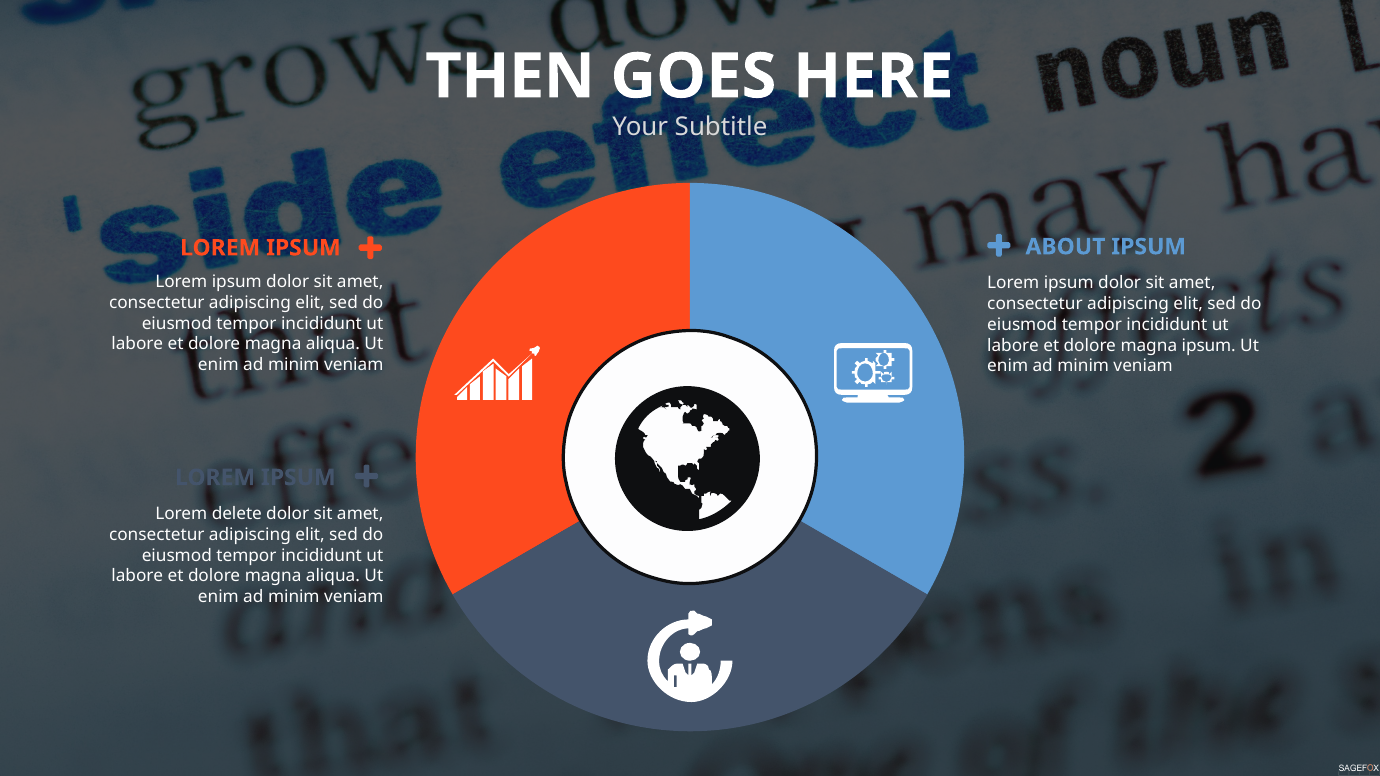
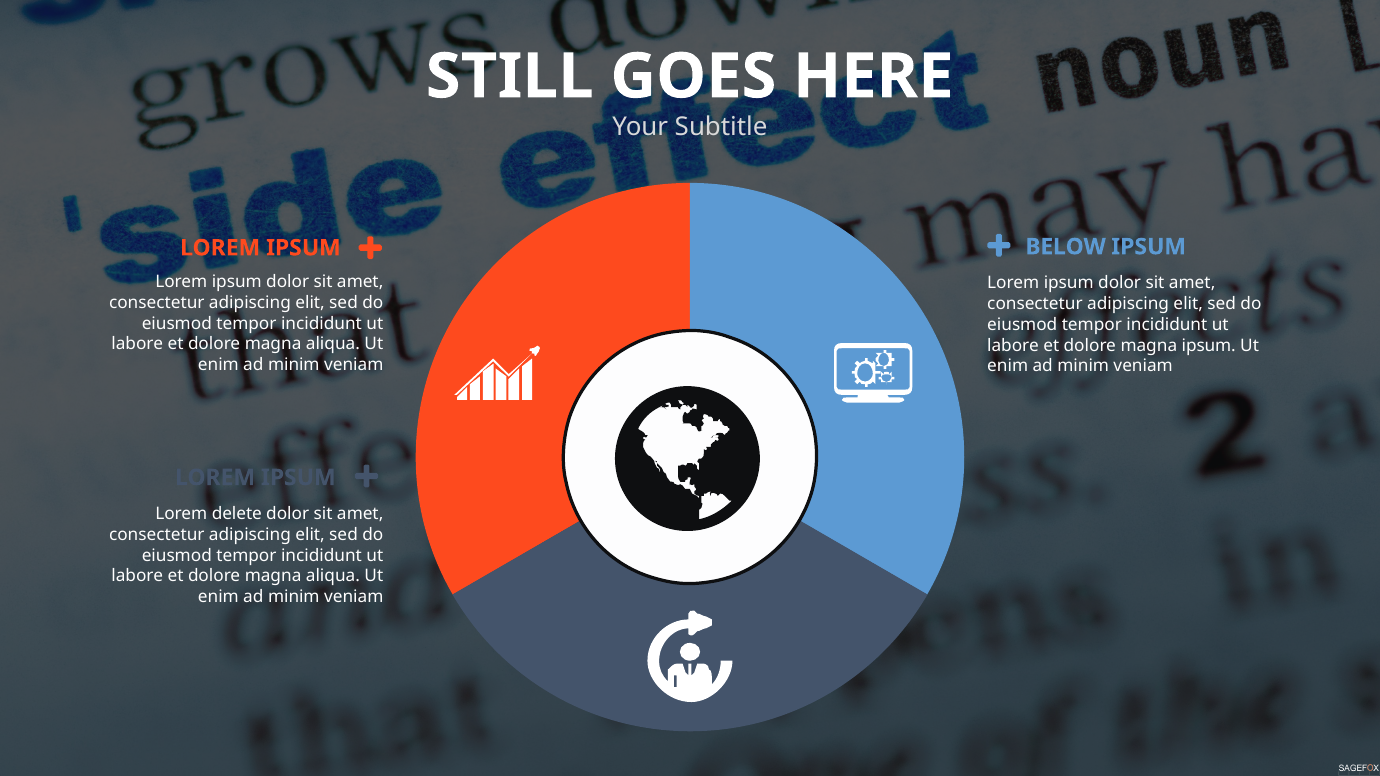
THEN: THEN -> STILL (510, 77)
ABOUT: ABOUT -> BELOW (1066, 247)
